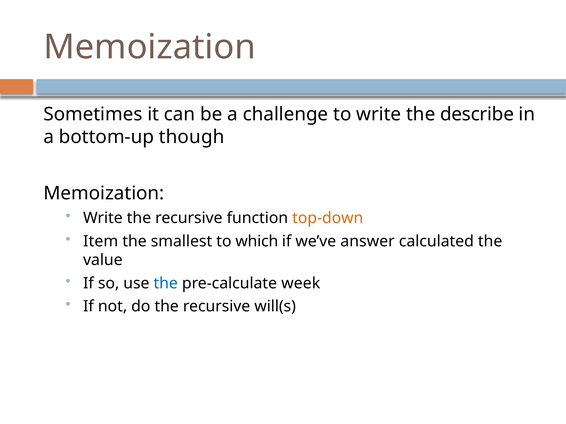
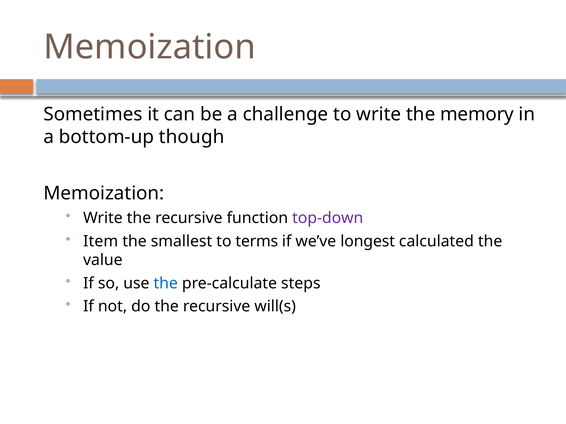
describe: describe -> memory (477, 114)
top-down colour: orange -> purple (328, 218)
which: which -> terms (257, 241)
answer: answer -> longest (368, 241)
week: week -> steps (301, 284)
